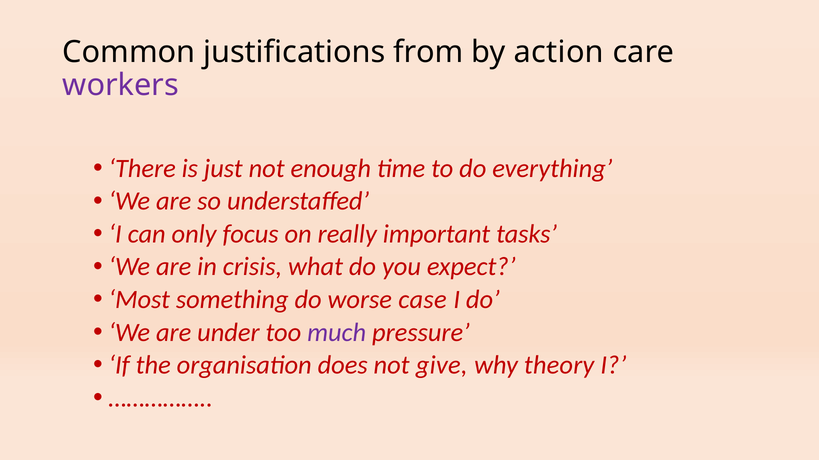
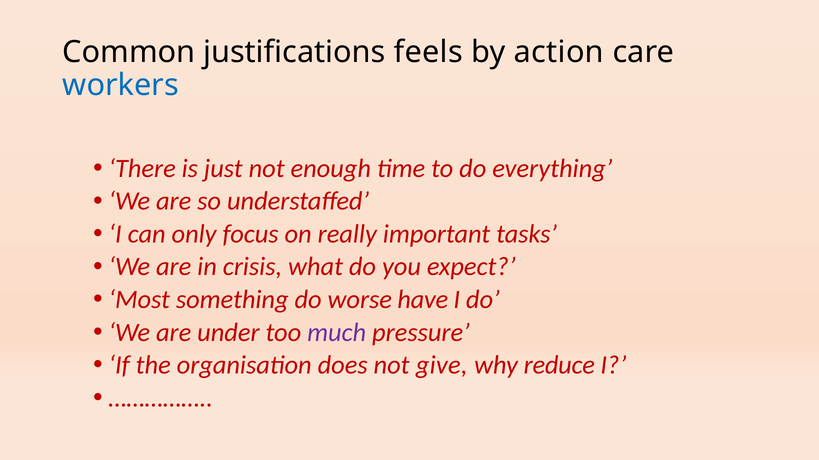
from: from -> feels (428, 52)
workers colour: purple -> blue (121, 85)
case: case -> have (423, 300)
theory: theory -> reduce (559, 366)
